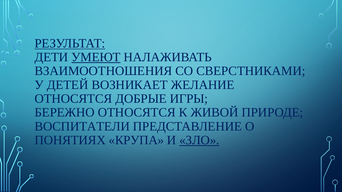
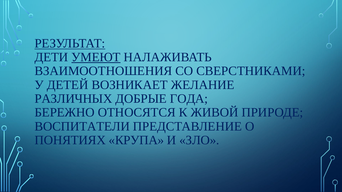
ОТНОСЯТСЯ: ОТНОСЯТСЯ -> РАЗЛИЧНЫХ (73, 99)
ИГРЫ: ИГРЫ -> ГОДА (189, 99)
ЗЛО underline: present -> none (199, 140)
